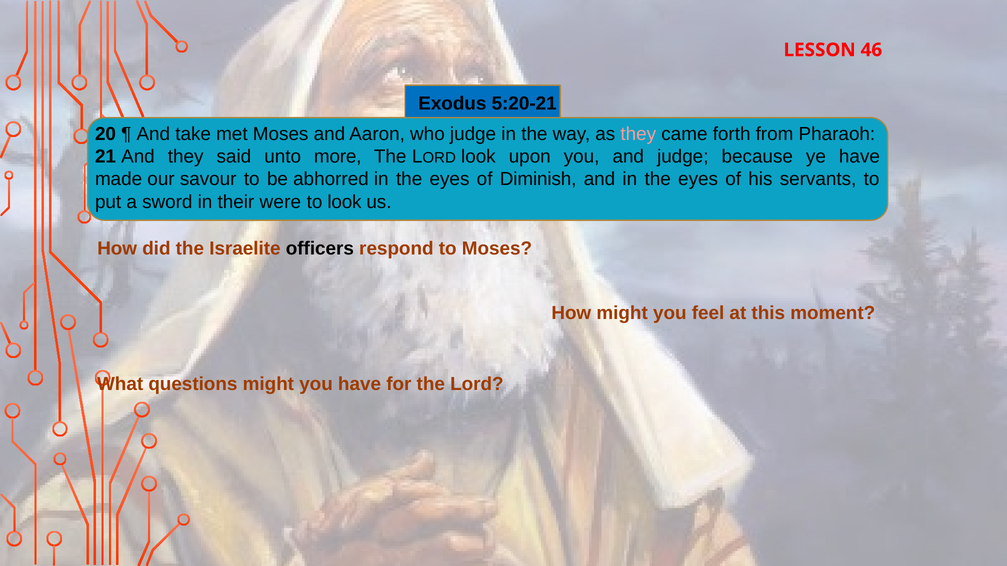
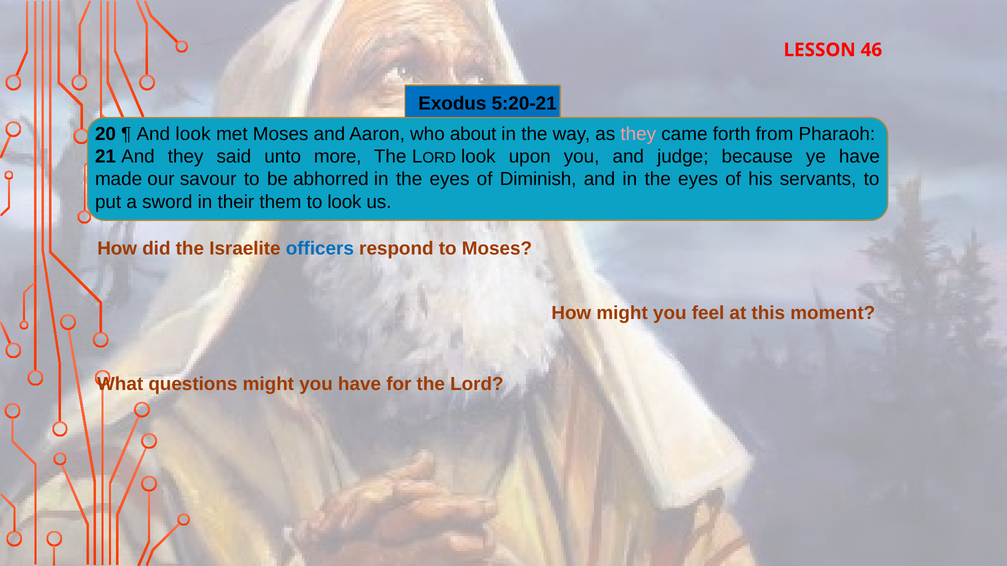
And take: take -> look (193, 134)
who judge: judge -> about (473, 134)
were: were -> them (280, 202)
officers colour: black -> blue (320, 248)
